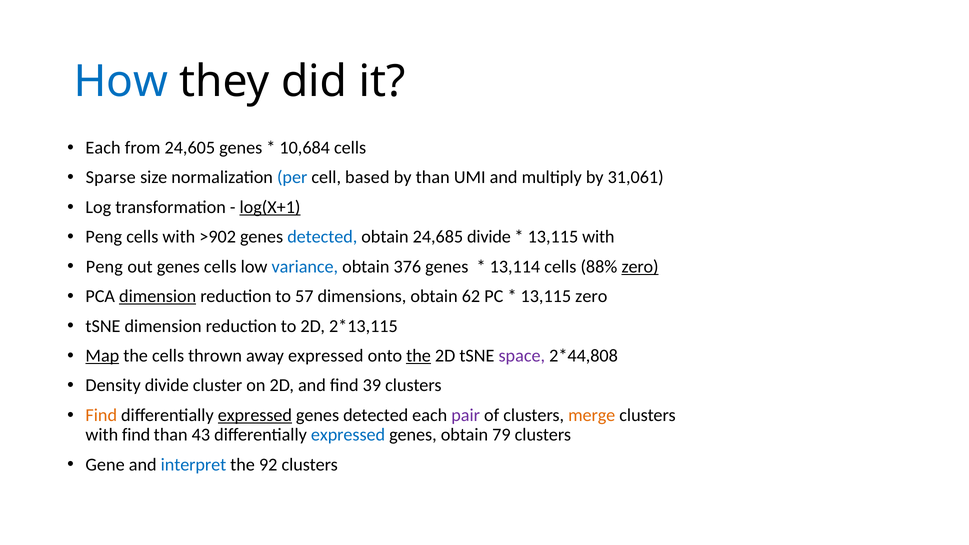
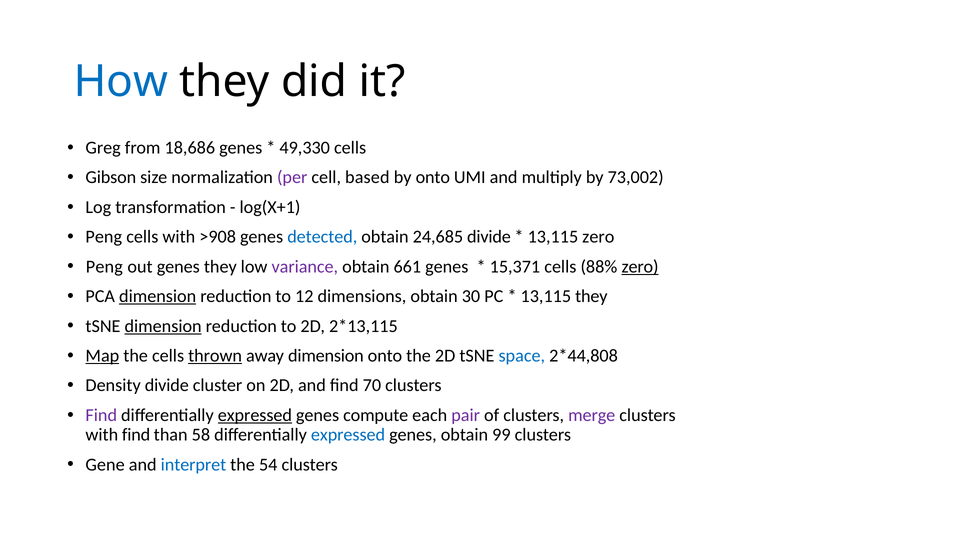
Each: Each -> Greg (103, 148)
24,605: 24,605 -> 18,686 (190, 148)
10,684: 10,684 -> 49,330 (305, 148)
Sparse: Sparse -> Gibson (111, 177)
per colour: blue -> purple (292, 177)
by than: than -> onto (433, 177)
31,061: 31,061 -> 73,002 (636, 177)
log(X+1 underline: present -> none (270, 207)
>902: >902 -> >908 (218, 237)
13,115 with: with -> zero (598, 237)
genes cells: cells -> they (220, 267)
variance colour: blue -> purple (305, 267)
376: 376 -> 661 (407, 267)
13,114: 13,114 -> 15,371 (515, 267)
57: 57 -> 12 (304, 296)
62: 62 -> 30 (471, 296)
13,115 zero: zero -> they (591, 296)
dimension underline: none -> present (163, 326)
thrown underline: none -> present (215, 356)
away expressed: expressed -> dimension (326, 356)
the underline: present -> none (419, 356)
space colour: purple -> blue (522, 356)
39: 39 -> 70 (372, 386)
Find colour: orange -> purple (101, 415)
detected: detected -> compute (376, 415)
merge colour: orange -> purple (592, 415)
43: 43 -> 58 (201, 435)
79: 79 -> 99 (501, 435)
92: 92 -> 54 (268, 465)
